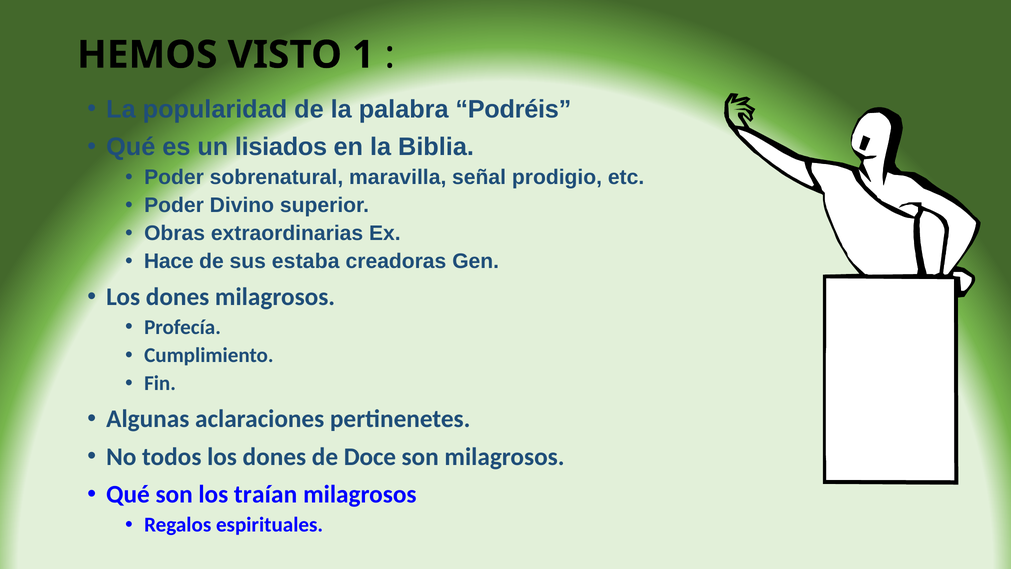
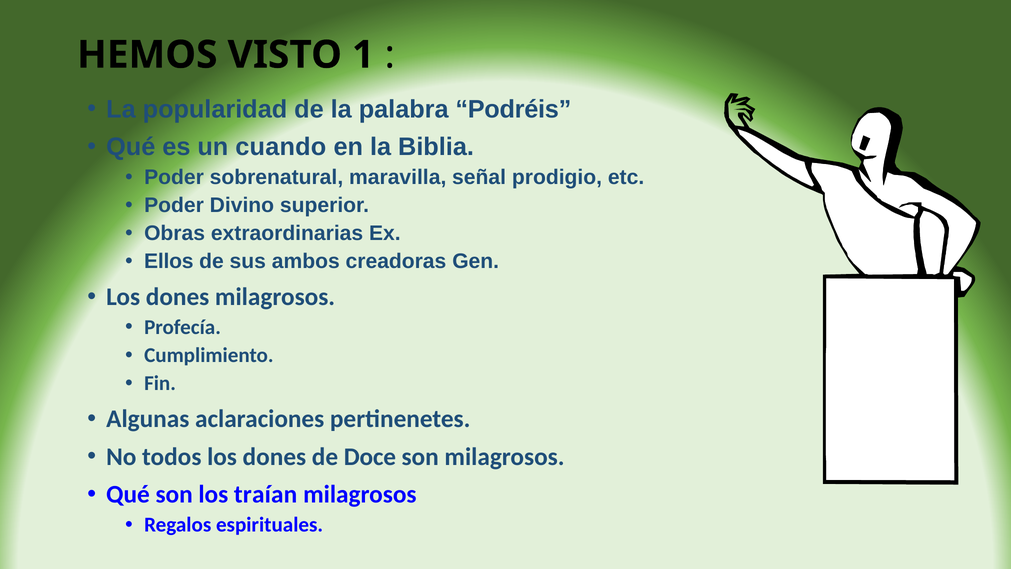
lisiados: lisiados -> cuando (281, 147)
Hace: Hace -> Ellos (169, 261)
estaba: estaba -> ambos (306, 261)
